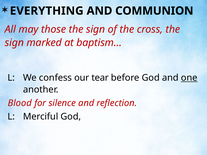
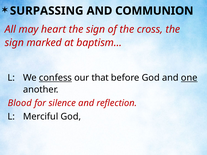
EVERYTHING: EVERYTHING -> SURPASSING (47, 11)
those: those -> heart (54, 29)
confess underline: none -> present (55, 78)
tear: tear -> that (100, 78)
